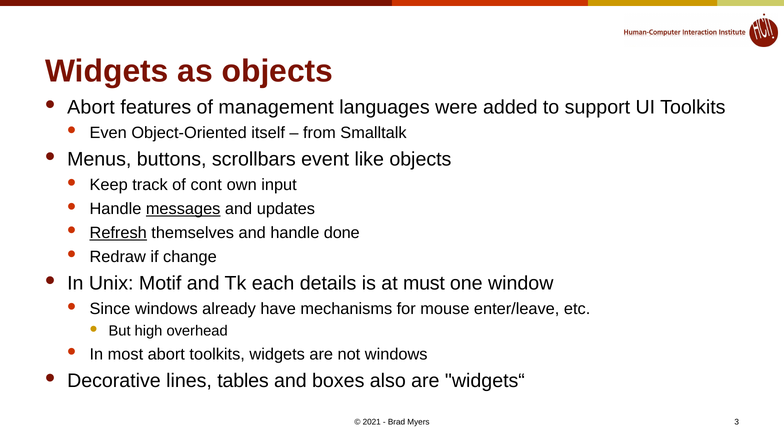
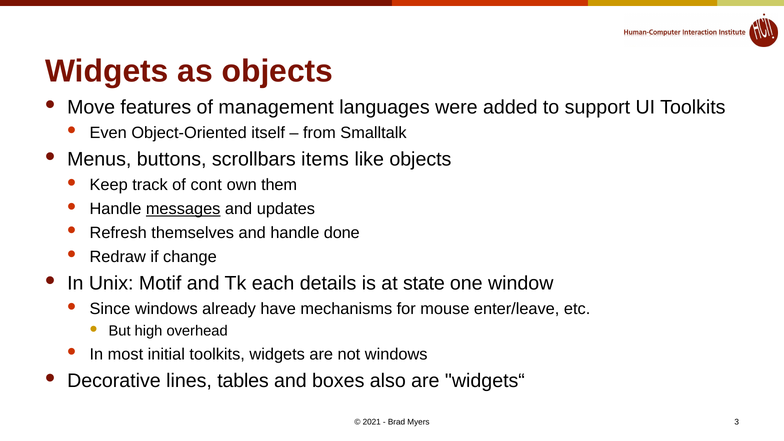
Abort: Abort -> Move (91, 107)
event: event -> items (325, 160)
input: input -> them (279, 185)
Refresh underline: present -> none (118, 233)
must: must -> state (424, 283)
most abort: abort -> initial (166, 354)
